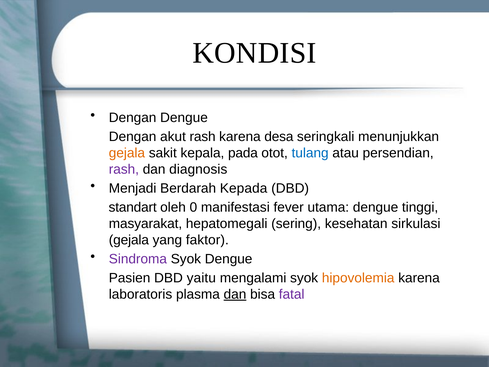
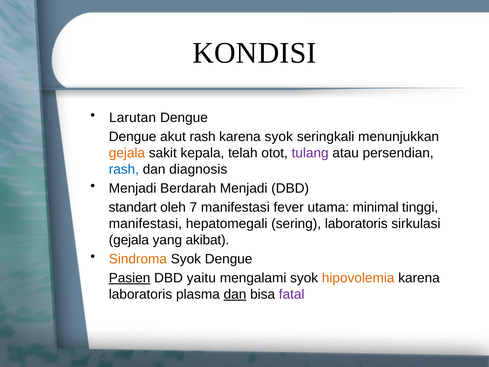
Dengan: Dengan -> Larutan (133, 117)
Dengan: Dengan -> Dengue (133, 137)
karena desa: desa -> syok (279, 137)
pada: pada -> telah (243, 153)
tulang colour: blue -> purple (310, 153)
rash colour: purple -> blue (124, 169)
Berdarah Kepada: Kepada -> Menjadi (244, 188)
0: 0 -> 7 (193, 207)
utama dengue: dengue -> minimal (376, 207)
masyarakat: masyarakat -> manifestasi (145, 223)
sering kesehatan: kesehatan -> laboratoris (356, 223)
faktor: faktor -> akibat (207, 240)
Sindroma colour: purple -> orange (138, 259)
Pasien underline: none -> present (130, 278)
